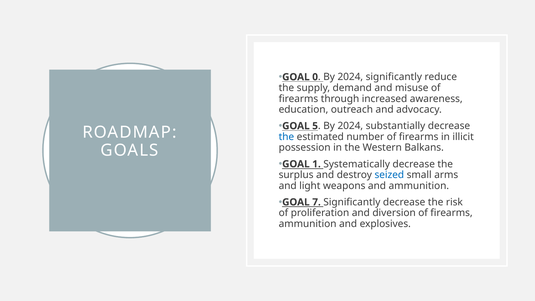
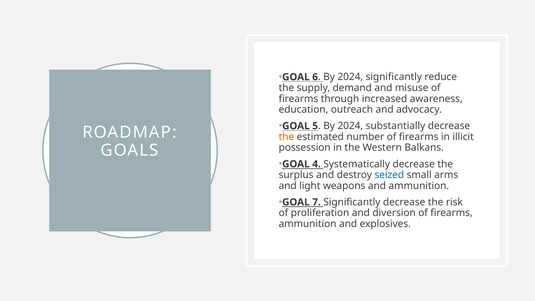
0: 0 -> 6 (315, 77)
the colour: blue -> orange (286, 137)
1: 1 -> 4 (317, 164)
